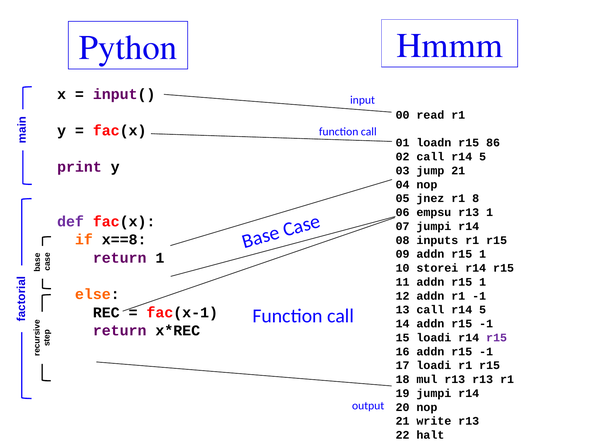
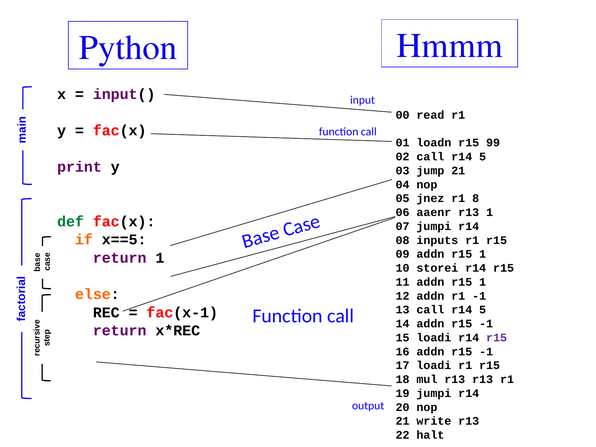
86: 86 -> 99 (493, 143)
empsu: empsu -> aaenr (434, 212)
def colour: purple -> green (70, 222)
x==8: x==8 -> x==5 (124, 240)
